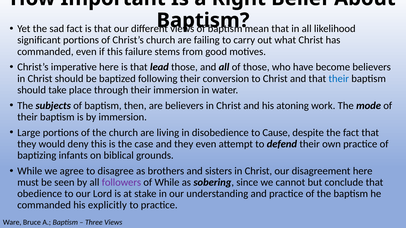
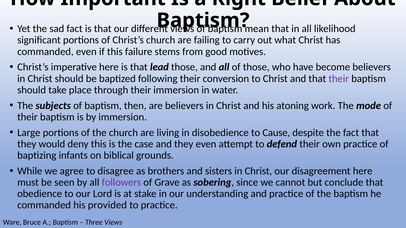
their colour: blue -> purple (339, 79)
of While: While -> Grave (167, 183)
explicitly: explicitly -> provided (107, 206)
